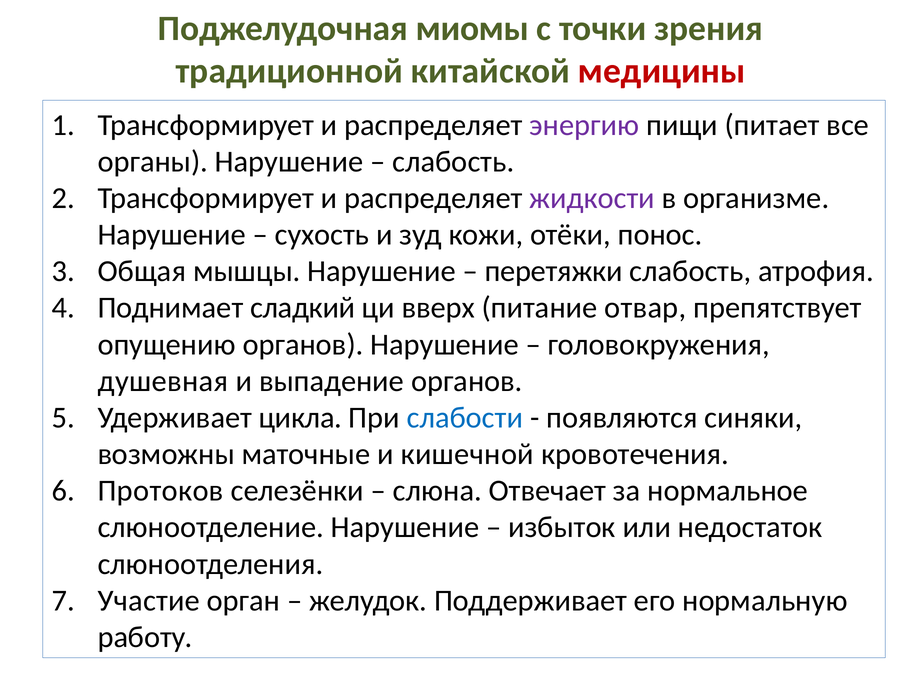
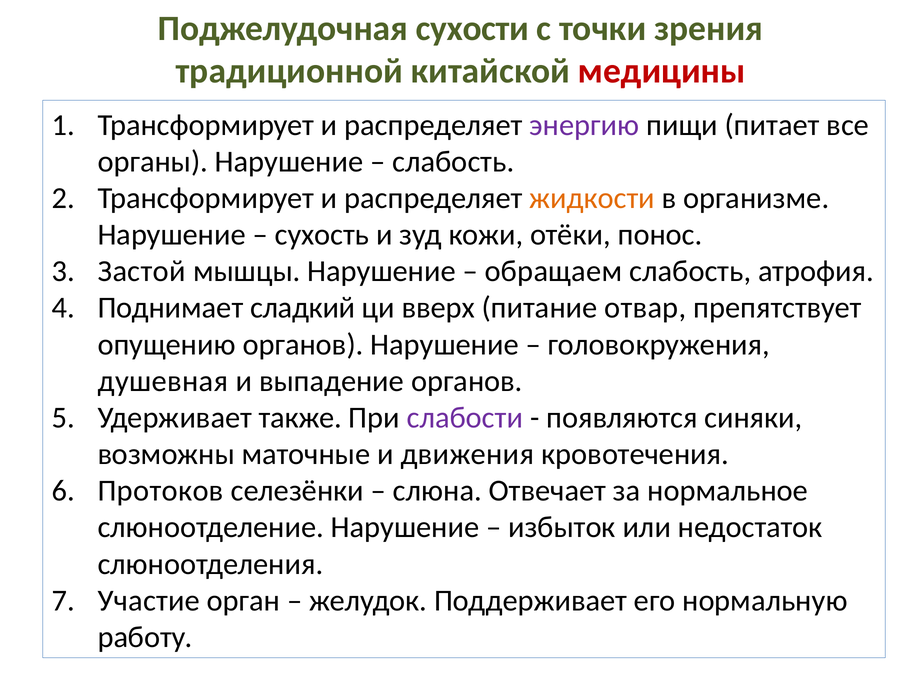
миомы: миомы -> сухости (472, 28)
жидкости colour: purple -> orange (592, 198)
Общая: Общая -> Застой (142, 271)
перетяжки: перетяжки -> обращаем (553, 271)
цикла: цикла -> также (300, 417)
слабости colour: blue -> purple (465, 417)
кишечной: кишечной -> движения (467, 454)
